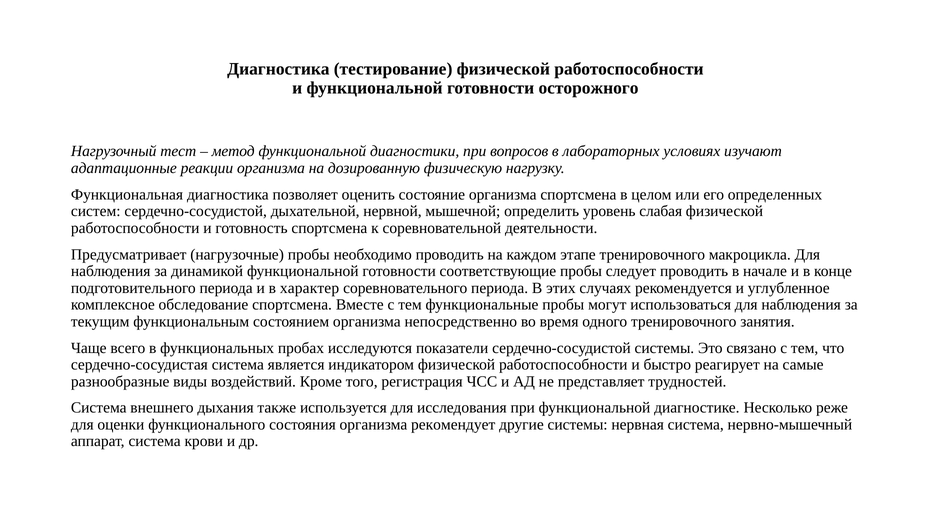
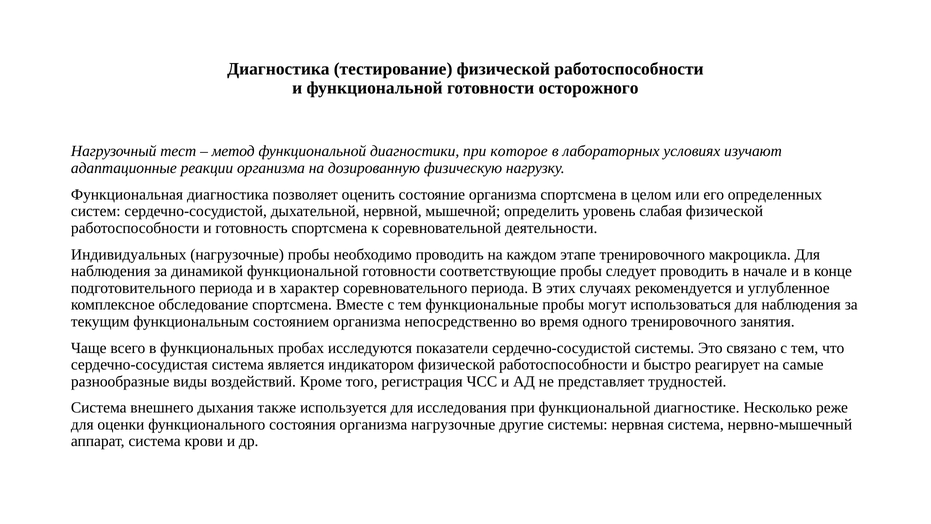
вопросов: вопросов -> которое (519, 151)
Предусматривает: Предусматривает -> Индивидуальных (129, 254)
организма рекомендует: рекомендует -> нагрузочные (453, 424)
